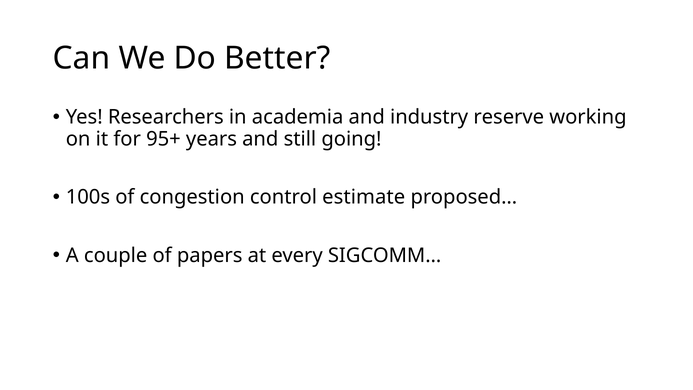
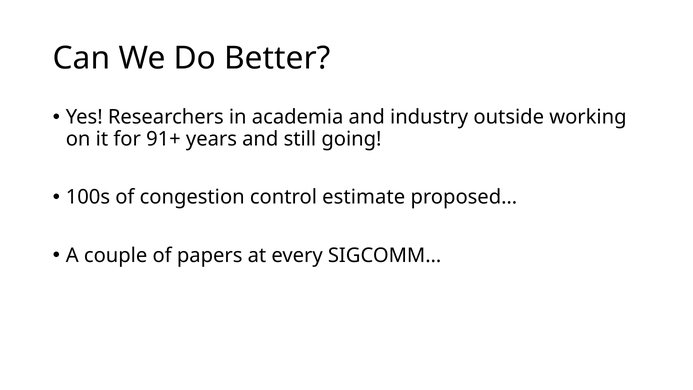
reserve: reserve -> outside (509, 117)
95+: 95+ -> 91+ (163, 139)
